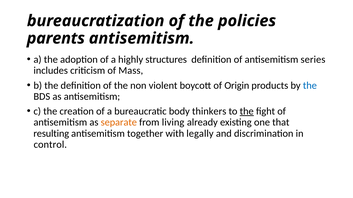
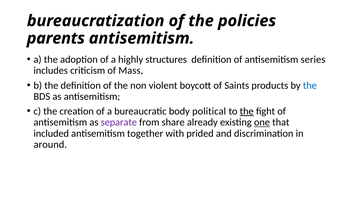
Origin: Origin -> Saints (237, 86)
thinkers: thinkers -> political (209, 112)
separate colour: orange -> purple (119, 123)
living: living -> share (173, 123)
one underline: none -> present (262, 123)
resulting: resulting -> included (51, 134)
legally: legally -> prided (200, 134)
control: control -> around (50, 145)
